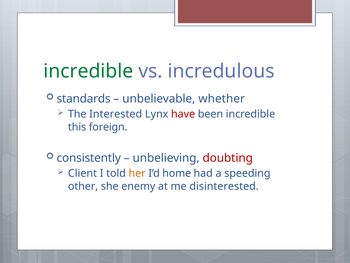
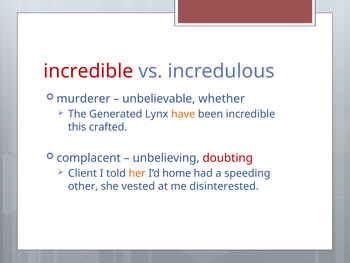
incredible colour: green -> red (88, 71)
standards: standards -> murderer (83, 99)
Interested: Interested -> Generated (116, 114)
have colour: red -> orange (183, 114)
foreign: foreign -> crafted (108, 127)
consistently: consistently -> complacent (89, 158)
enemy: enemy -> vested (138, 186)
